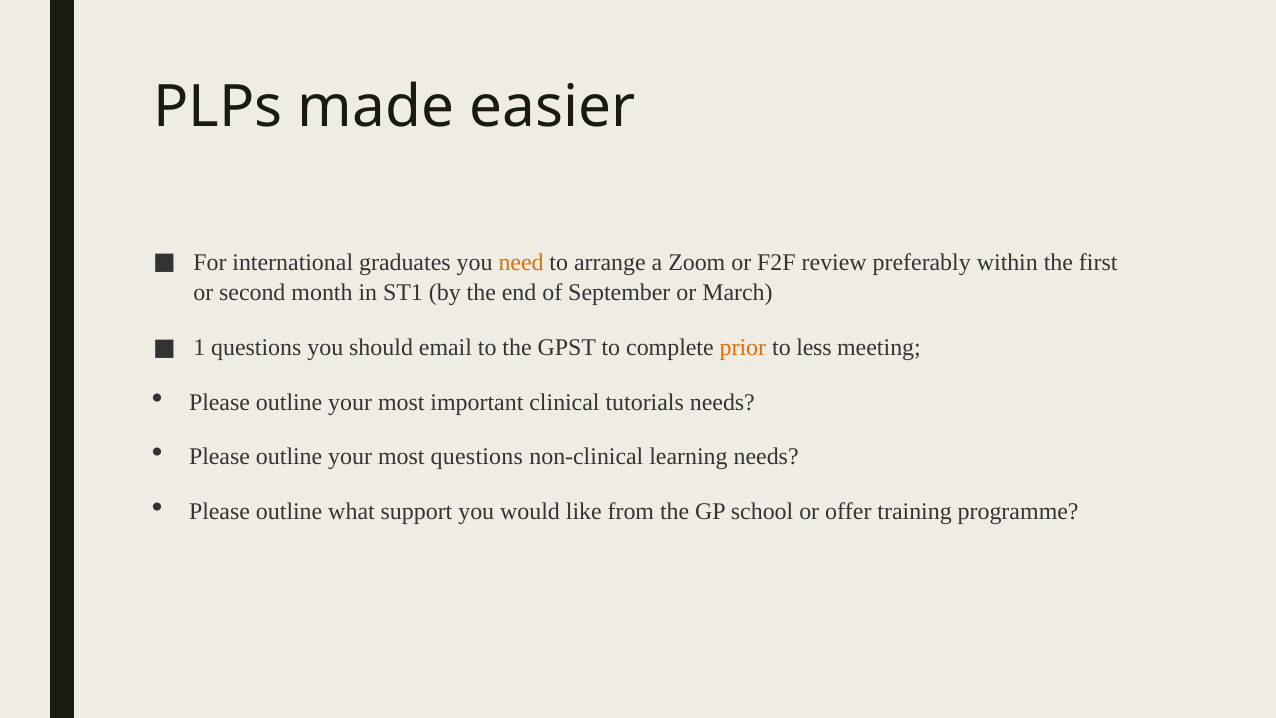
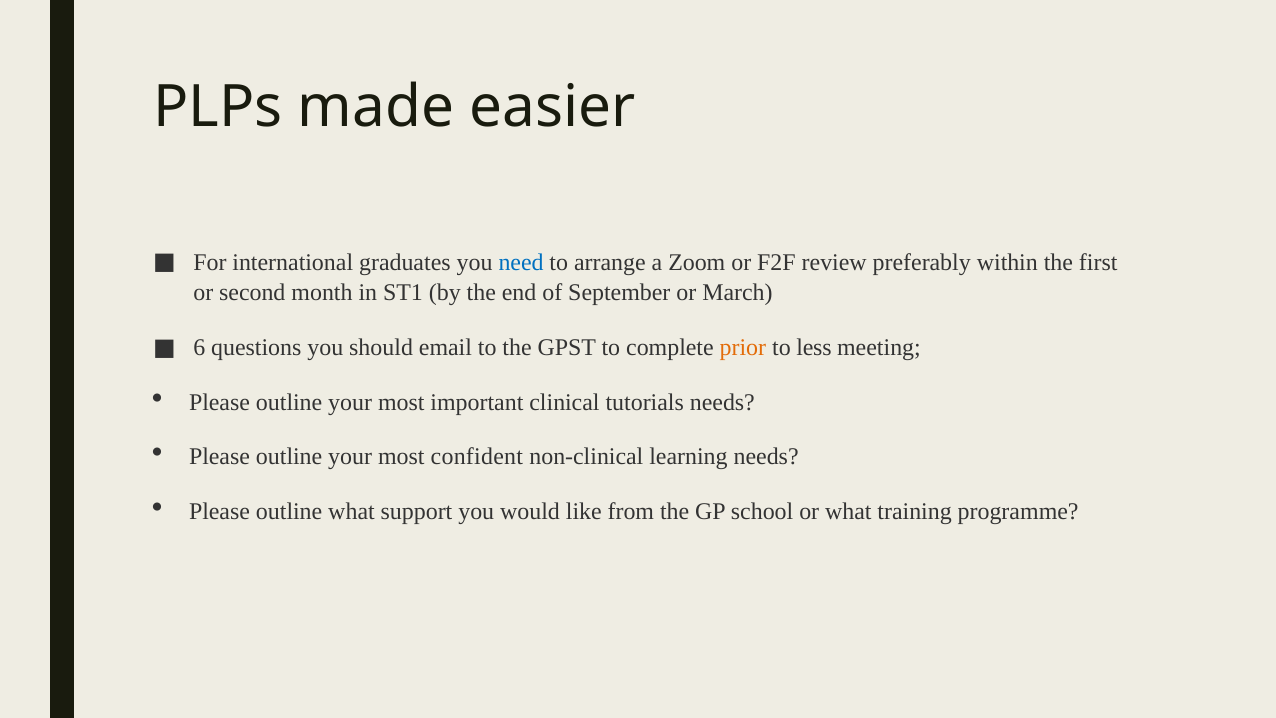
need colour: orange -> blue (521, 262)
1: 1 -> 6 (199, 347)
most questions: questions -> confident (477, 457)
or offer: offer -> what (848, 511)
